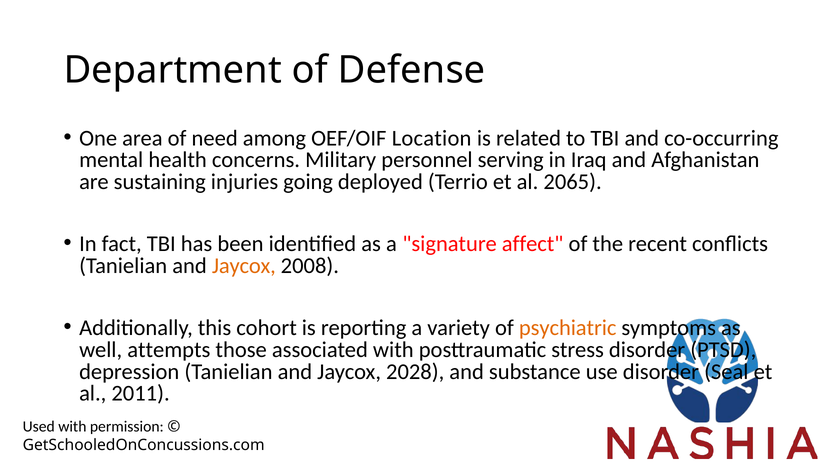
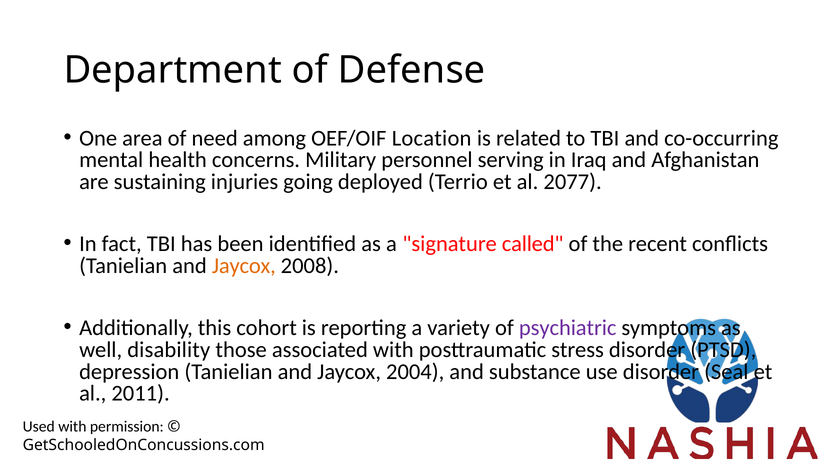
2065: 2065 -> 2077 (573, 182)
affect: affect -> called (533, 244)
psychiatric colour: orange -> purple (568, 327)
attempts: attempts -> disability (169, 349)
2028: 2028 -> 2004 (415, 371)
